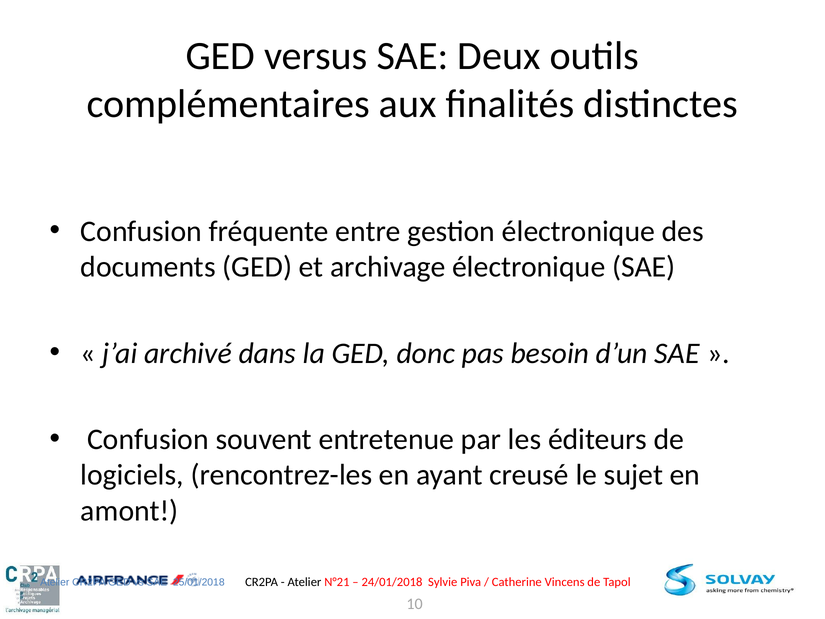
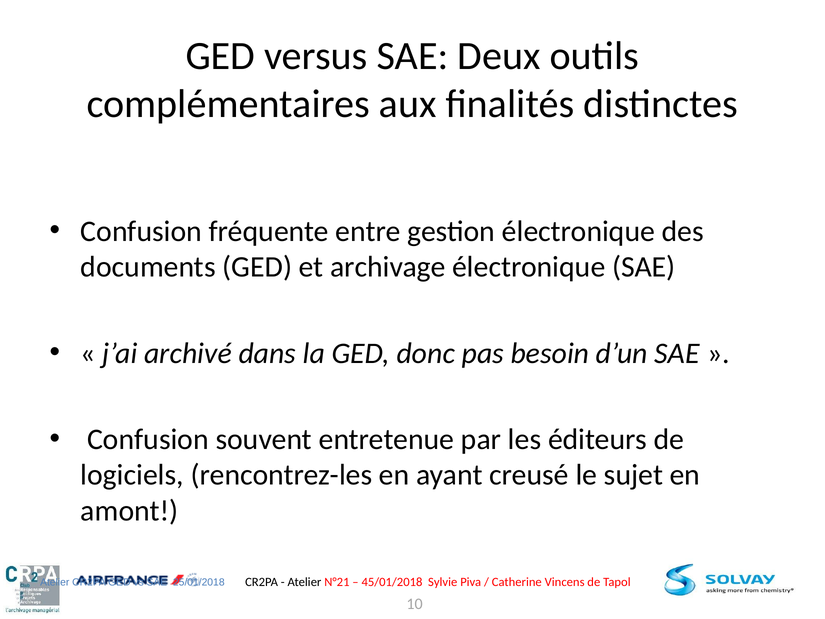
24/01/2018: 24/01/2018 -> 45/01/2018 (392, 582)
